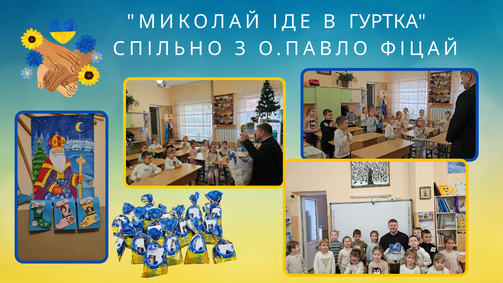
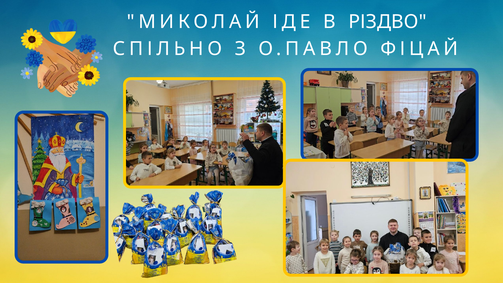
ГУРТКА: ГУРТКА -> РІЗДВО (387, 22)
